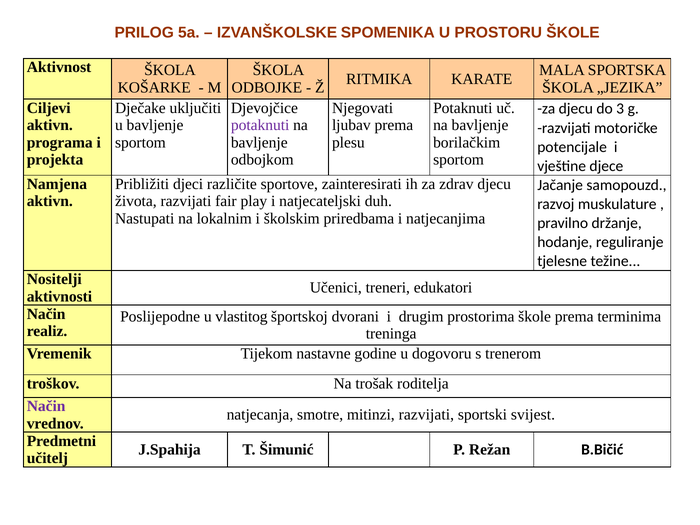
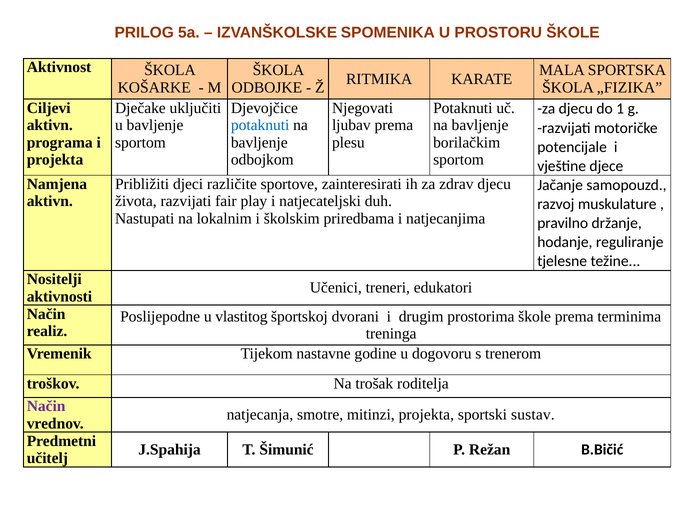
„JEZIKA: „JEZIKA -> „FIZIKA (630, 87)
3: 3 -> 1 (620, 109)
potaknuti colour: purple -> blue (260, 125)
mitinzi razvijati: razvijati -> projekta (426, 415)
svijest: svijest -> sustav (533, 415)
